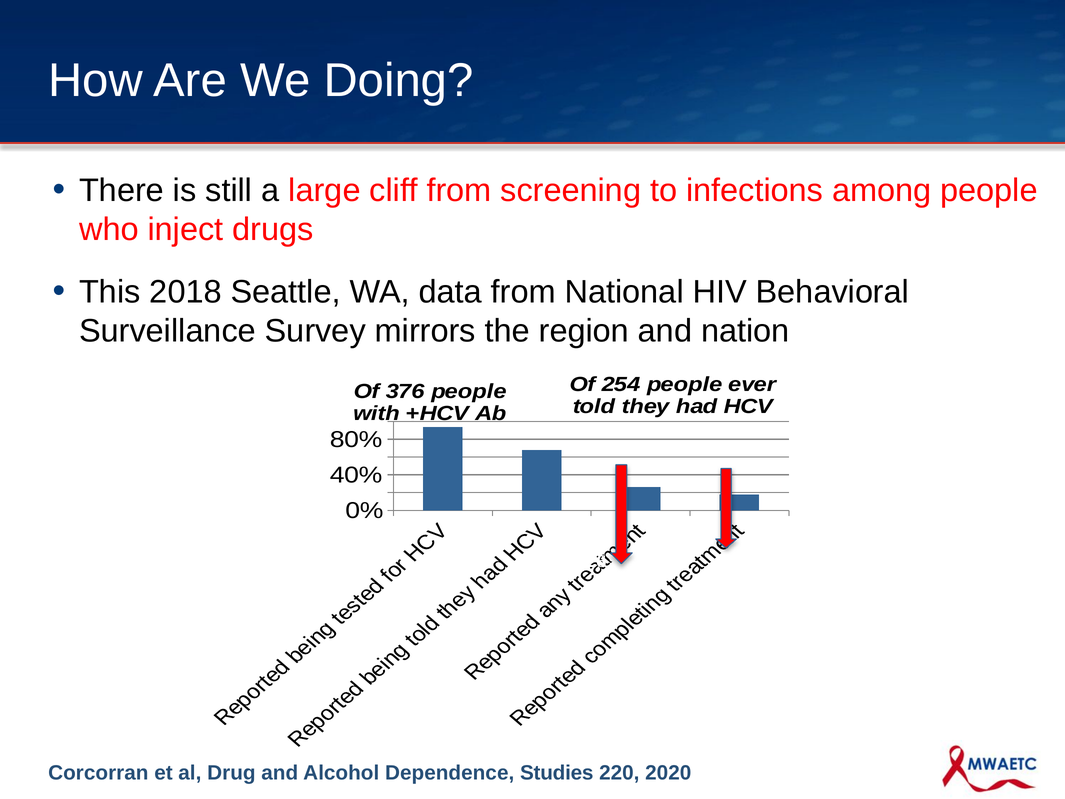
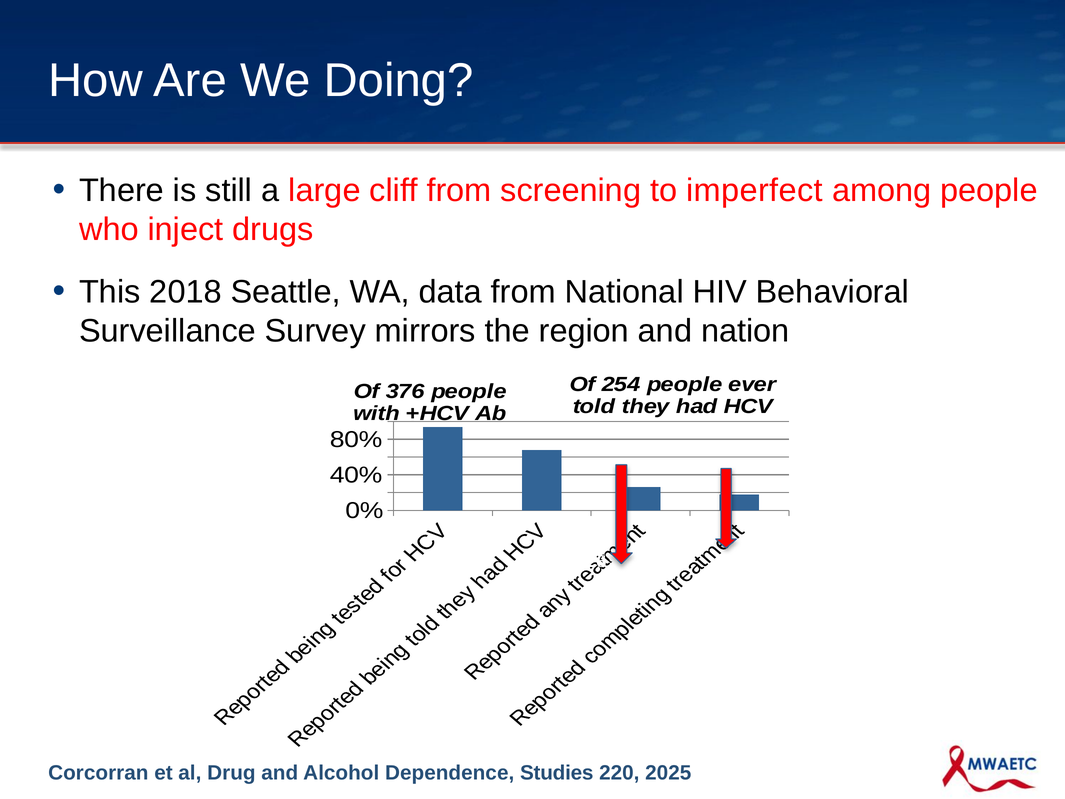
infections: infections -> imperfect (754, 190)
2020: 2020 -> 2025 (668, 773)
